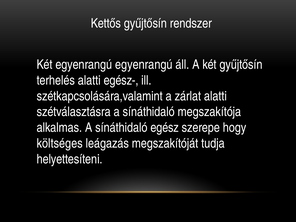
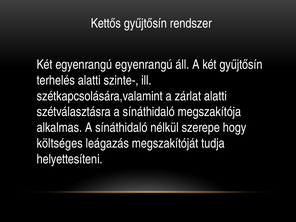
egész-: egész- -> szinte- (121, 80)
egész: egész -> nélkül (165, 128)
